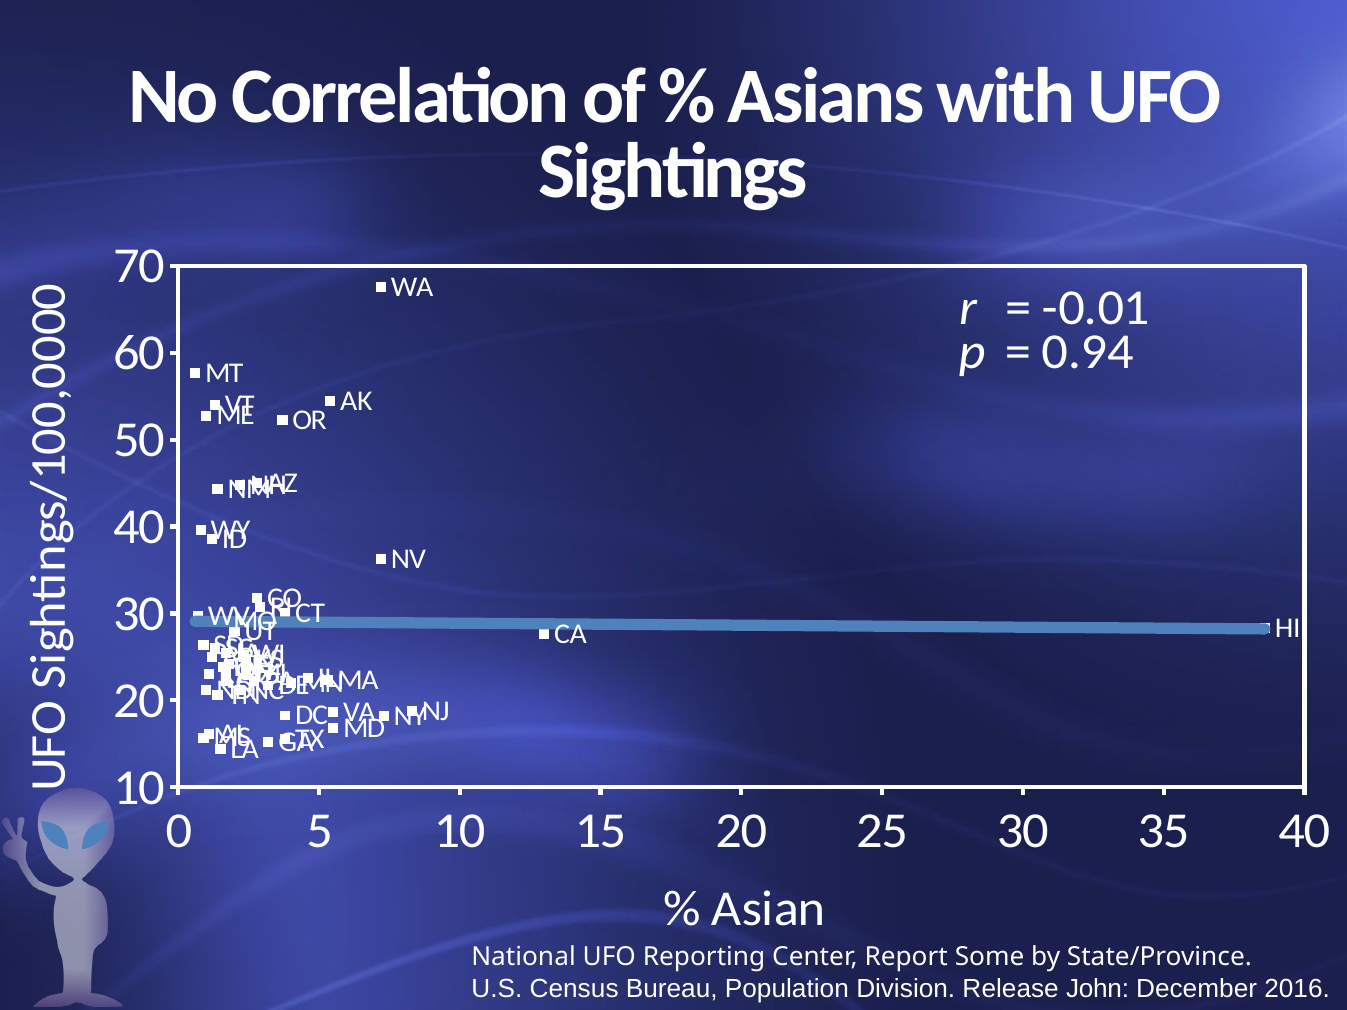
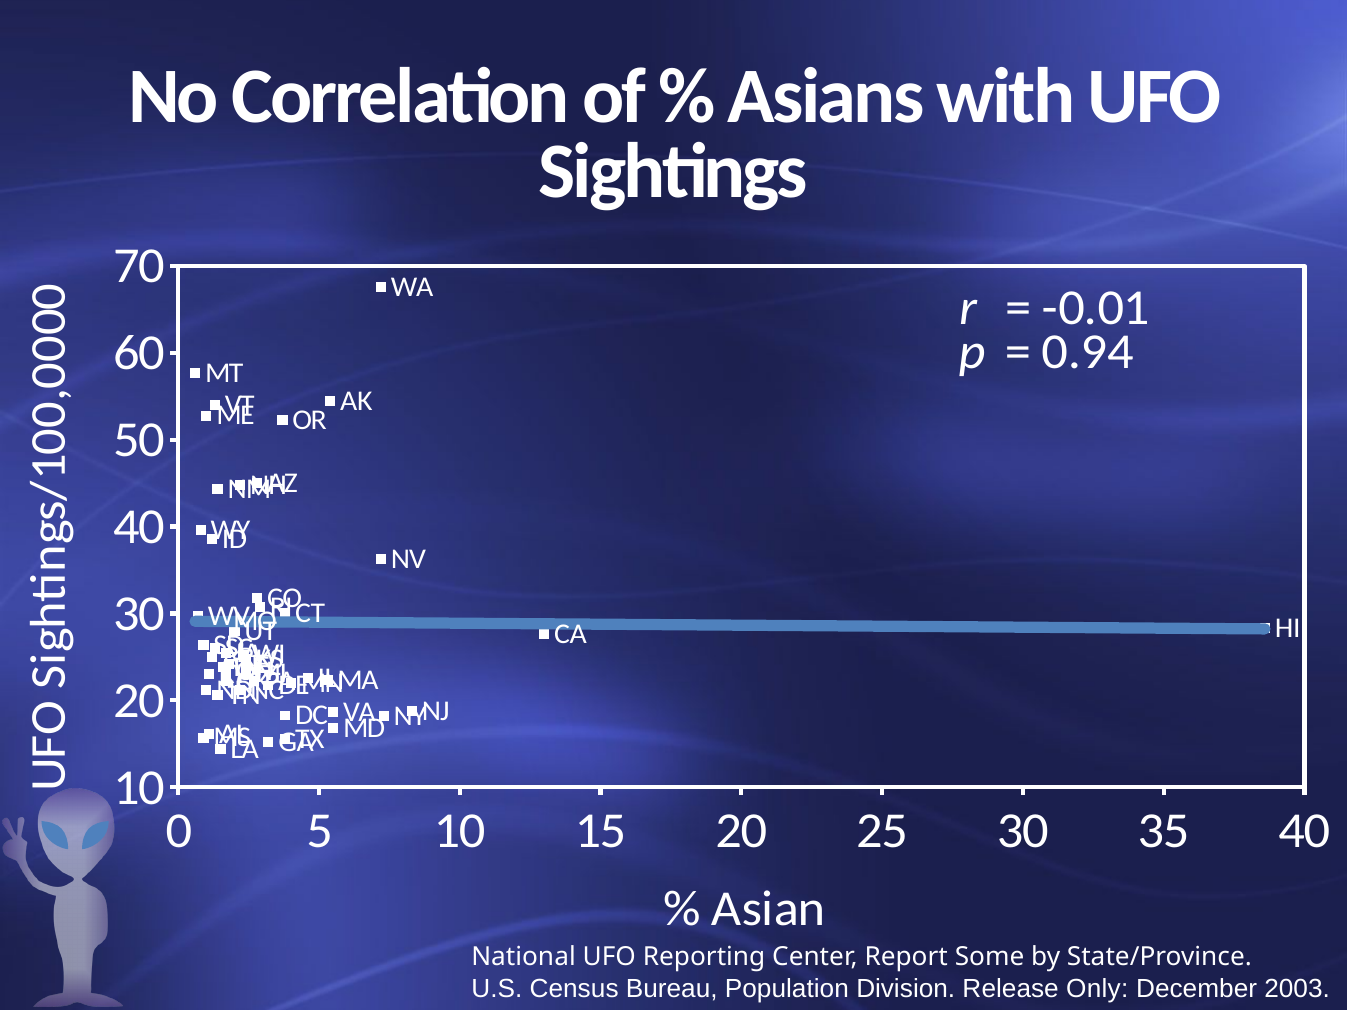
John: John -> Only (1097, 989)
2016: 2016 -> 2003 (1297, 989)
